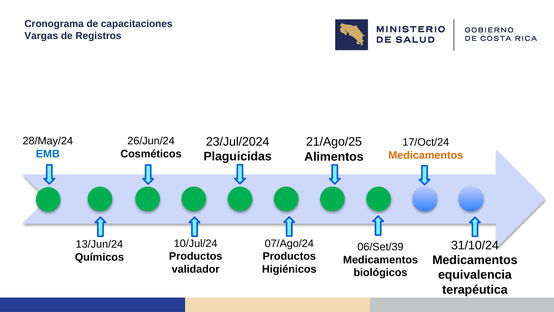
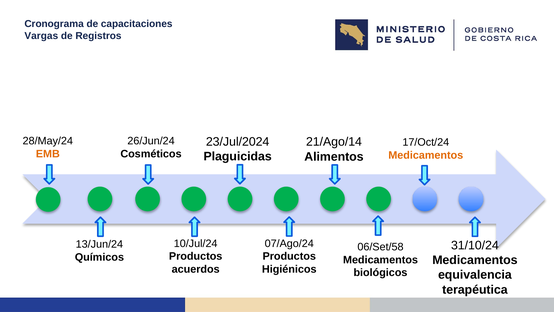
21/Ago/25: 21/Ago/25 -> 21/Ago/14 (334, 142)
EMB colour: blue -> orange (48, 154)
06/Set/39: 06/Set/39 -> 06/Set/58 (380, 247)
validador: validador -> acuerdos (196, 269)
